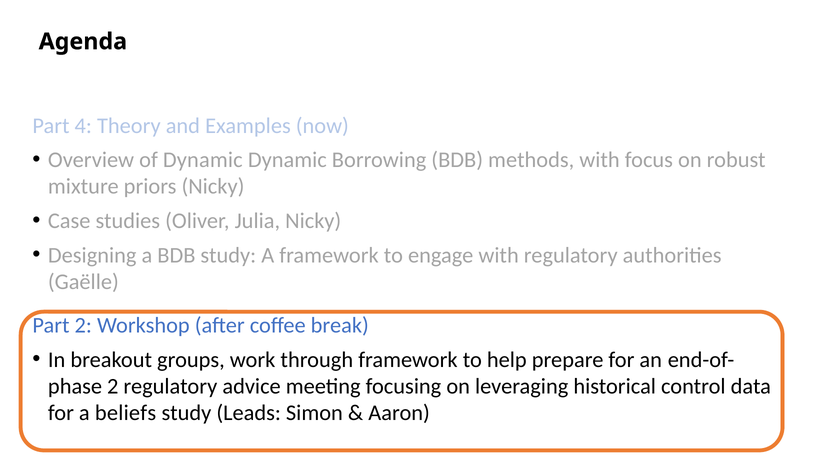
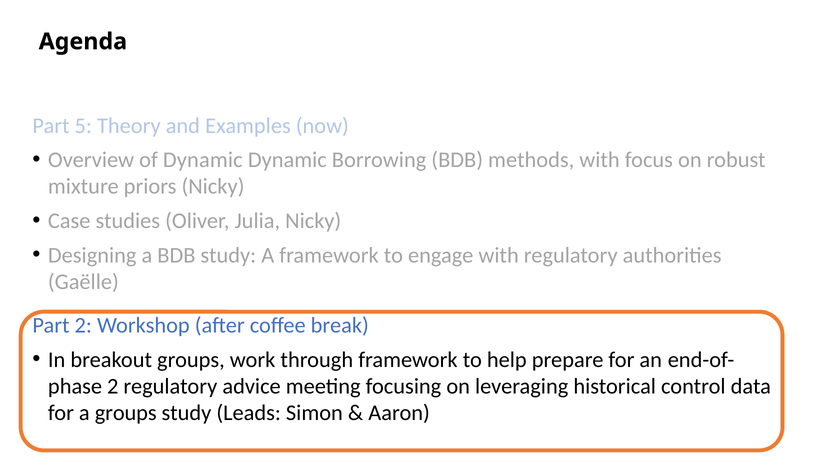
4: 4 -> 5 (83, 126)
a beliefs: beliefs -> groups (126, 413)
